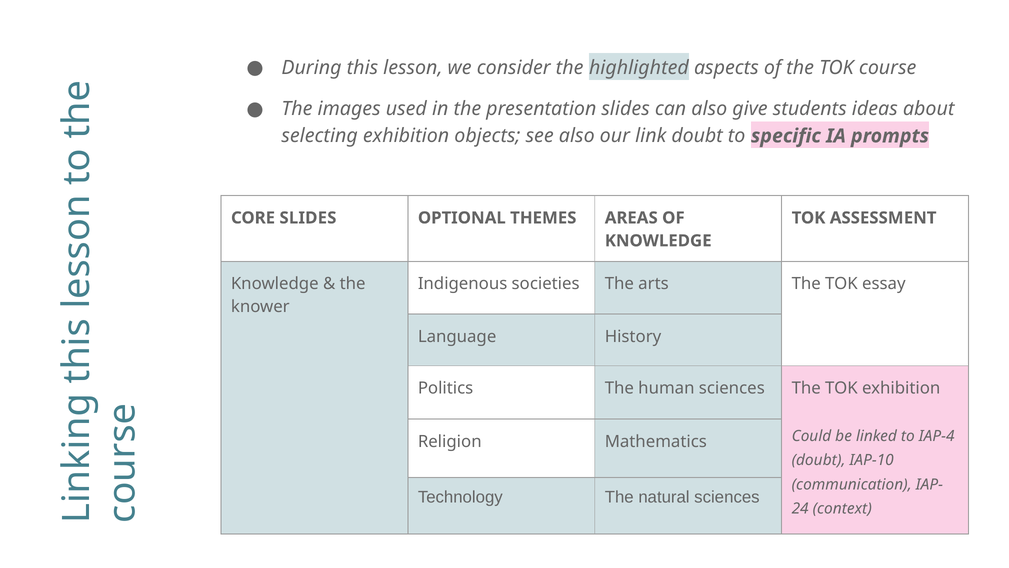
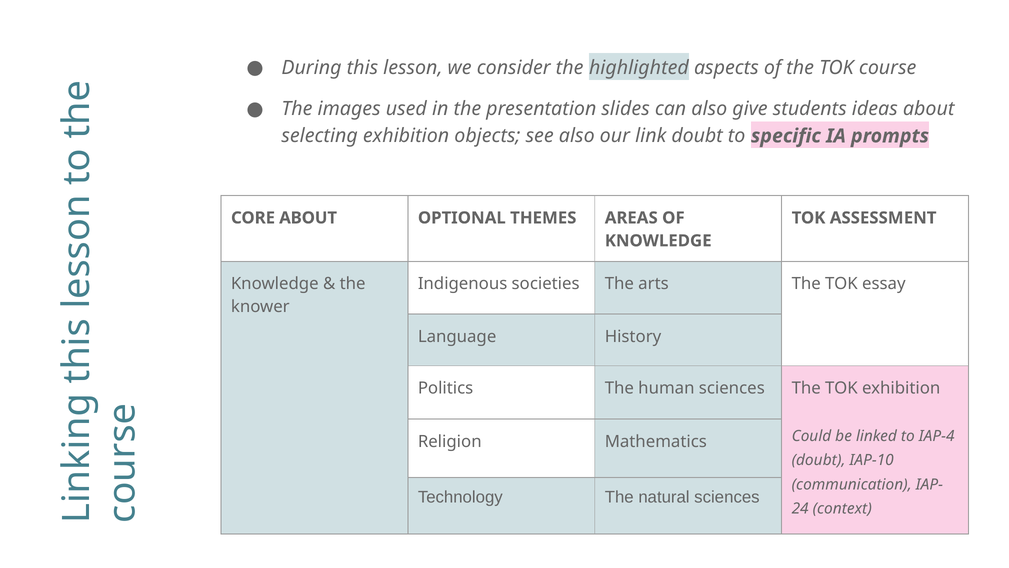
CORE SLIDES: SLIDES -> ABOUT (308, 218)
